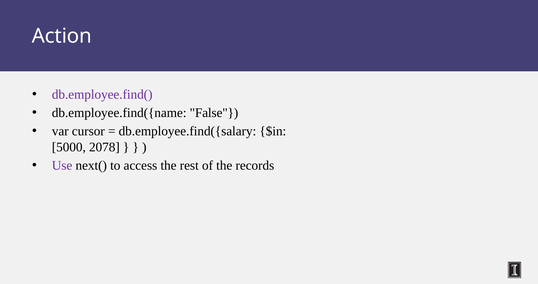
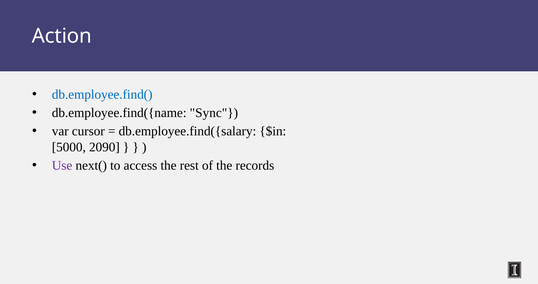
db.employee.find( colour: purple -> blue (102, 95)
False: False -> Sync (214, 113)
2078: 2078 -> 2090 (104, 147)
